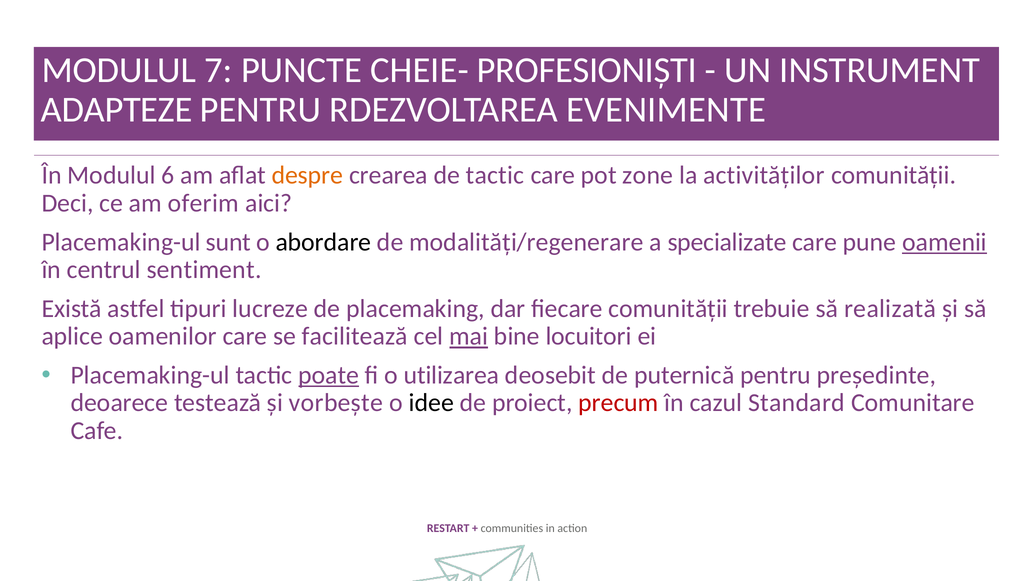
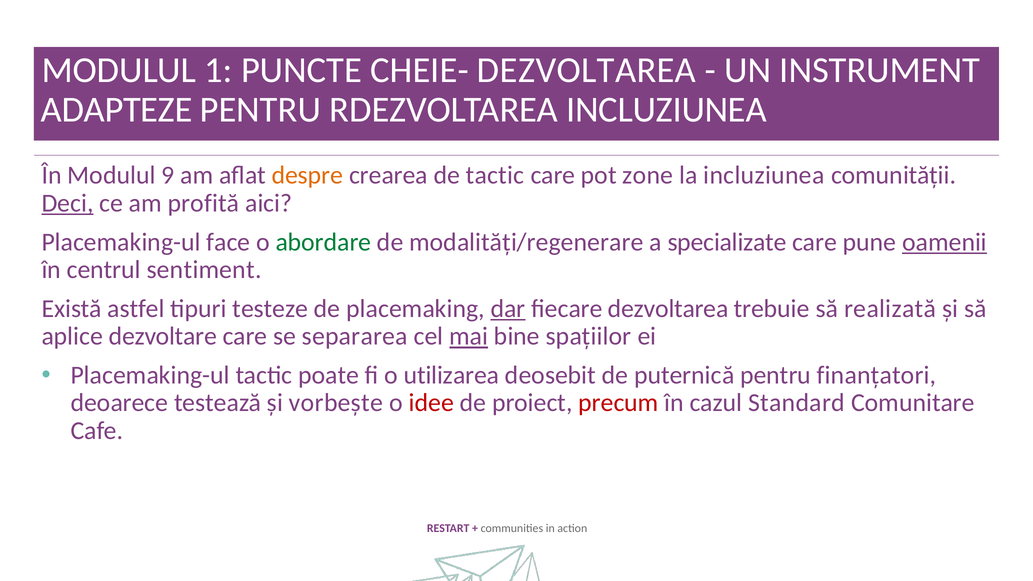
7: 7 -> 1 (218, 70)
CHEIE- PROFESIONIȘTI: PROFESIONIȘTI -> DEZVOLTAREA (587, 70)
RDEZVOLTAREA EVENIMENTE: EVENIMENTE -> INCLUZIUNEA (666, 110)
6: 6 -> 9 (168, 175)
la activităților: activităților -> incluziunea (764, 175)
Deci underline: none -> present (68, 203)
oferim: oferim -> profită (203, 203)
sunt: sunt -> face (228, 242)
abordare colour: black -> green (323, 242)
lucreze: lucreze -> testeze (270, 309)
dar underline: none -> present (508, 309)
fiecare comunității: comunității -> dezvoltarea (668, 309)
oamenilor: oamenilor -> dezvoltare (163, 336)
facilitează: facilitează -> separarea (355, 336)
locuitori: locuitori -> spațiilor (589, 336)
poate underline: present -> none (329, 375)
președinte: președinte -> finanțatori (876, 375)
idee colour: black -> red (431, 403)
